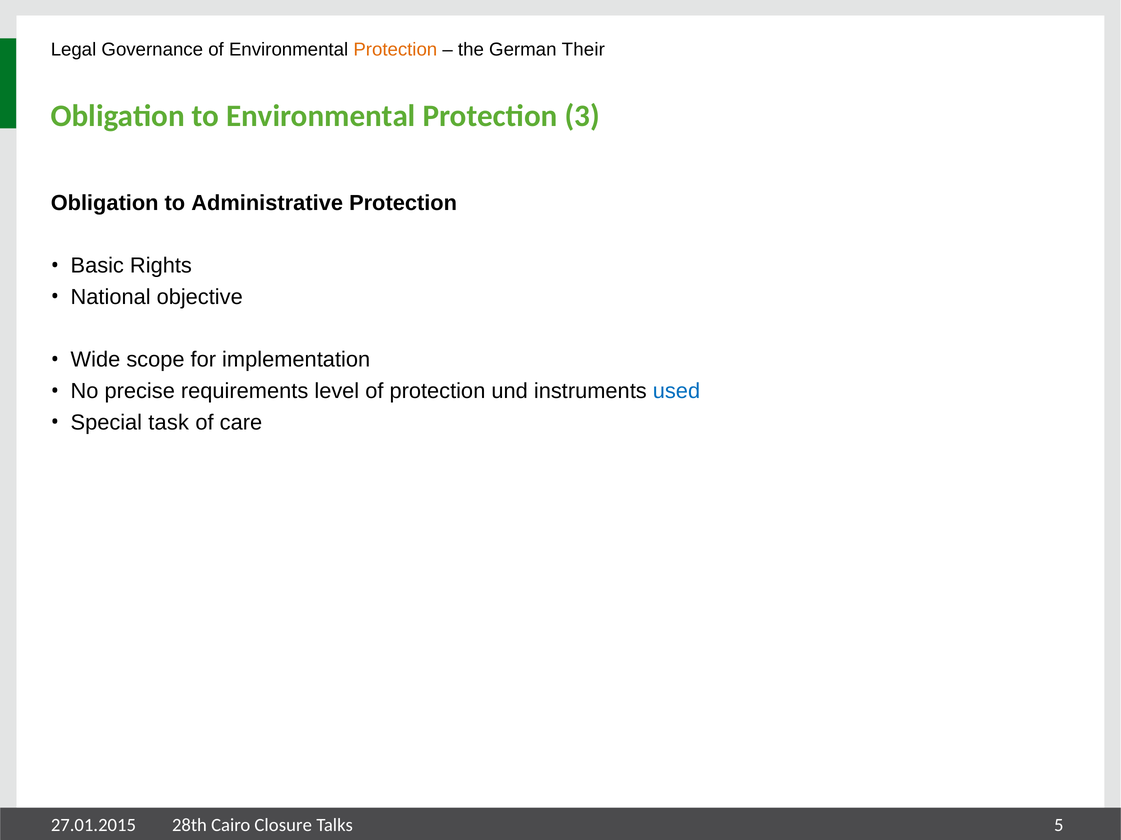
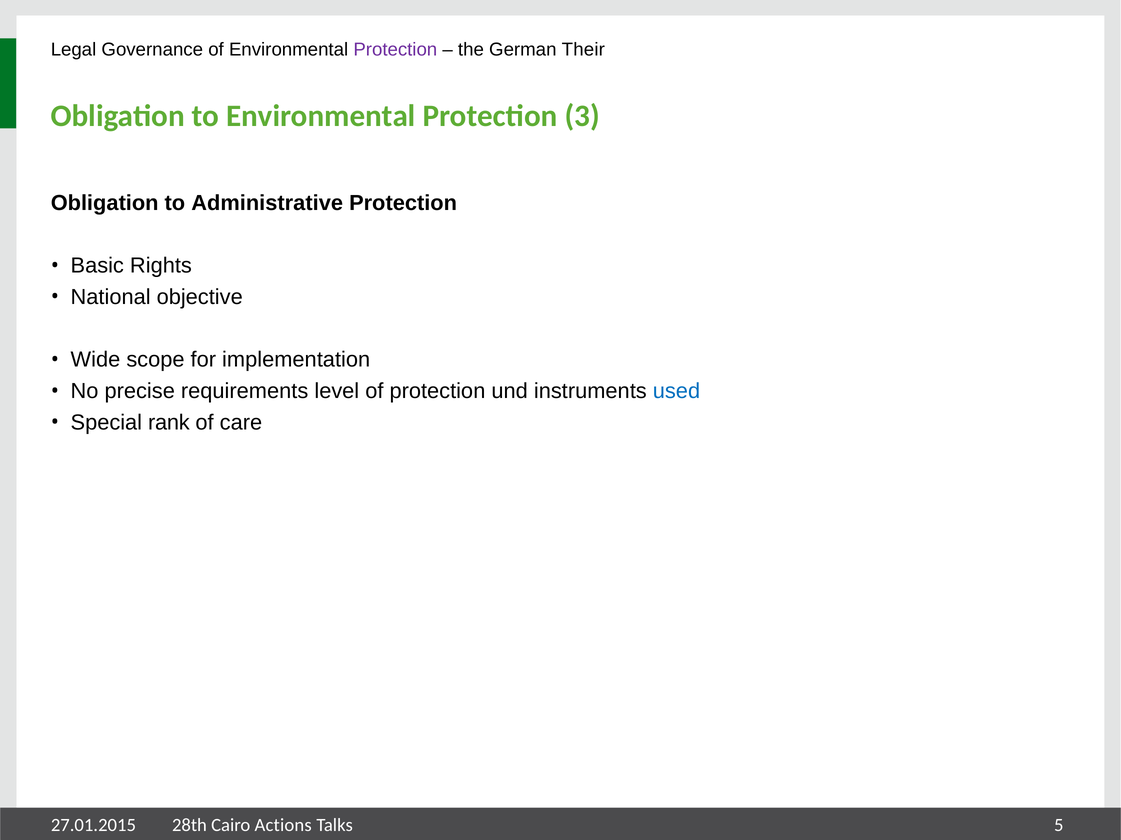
Protection colour: orange -> purple (395, 50)
task: task -> rank (169, 423)
Closure: Closure -> Actions (283, 826)
